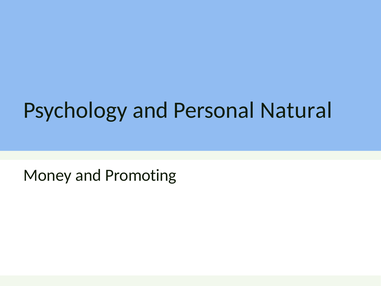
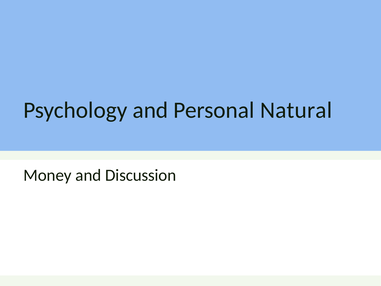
Promoting: Promoting -> Discussion (141, 175)
